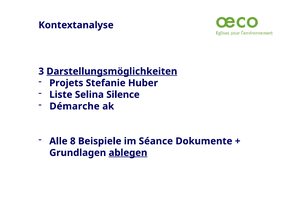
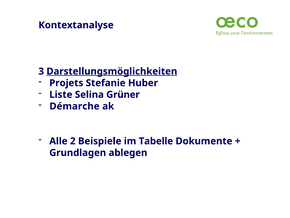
Silence: Silence -> Grüner (123, 94)
8: 8 -> 2 (73, 141)
Séance: Séance -> Tabelle (156, 141)
ablegen underline: present -> none (128, 152)
